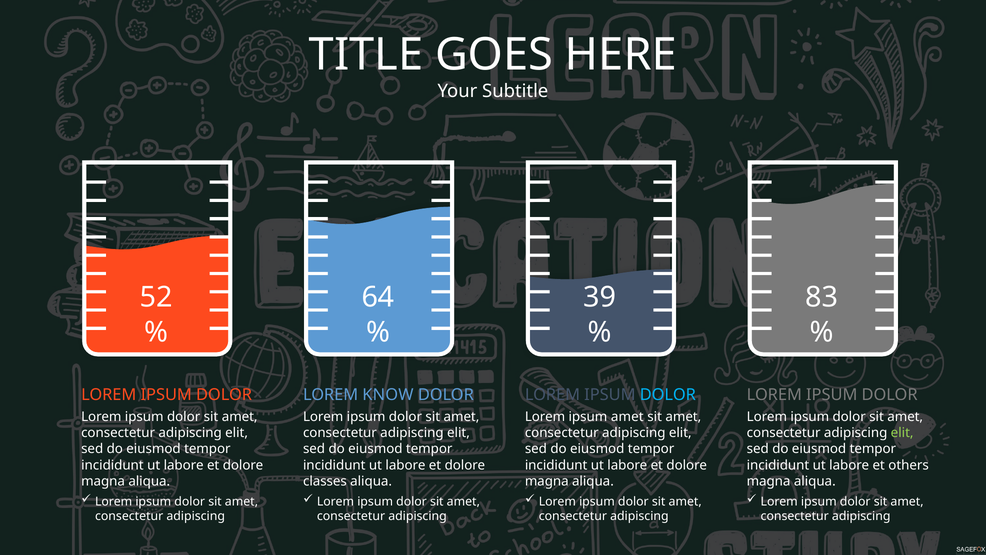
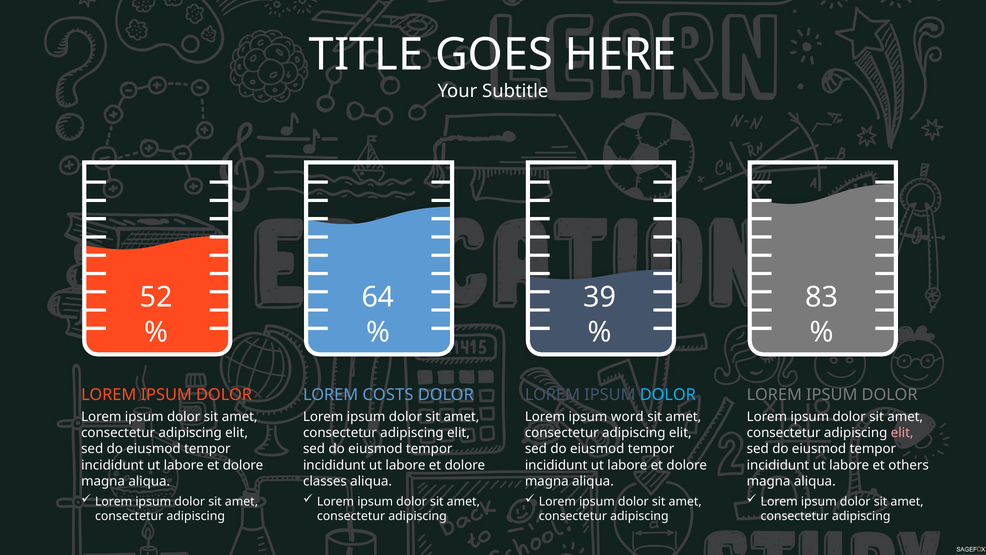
KNOW: KNOW -> COSTS (388, 395)
ipsum amet: amet -> word (627, 417)
elit colour: light green -> pink (902, 433)
